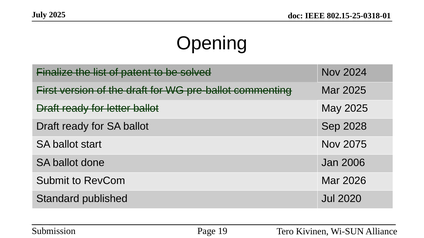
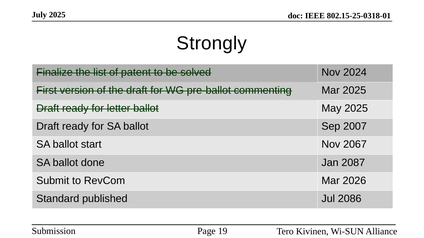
Opening: Opening -> Strongly (212, 44)
2028: 2028 -> 2007 (355, 127)
2075: 2075 -> 2067 (355, 145)
2006: 2006 -> 2087 (353, 163)
2020: 2020 -> 2086 (350, 199)
